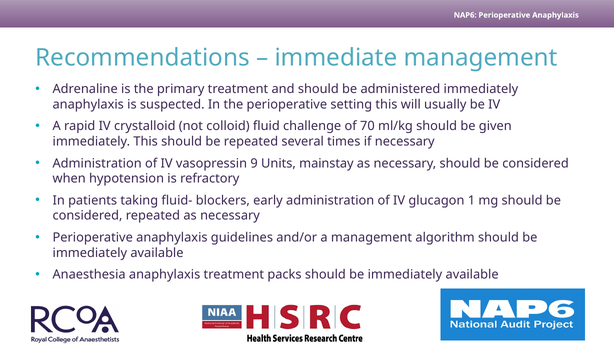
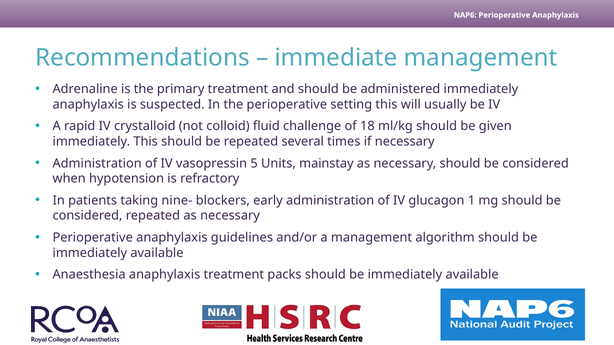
70: 70 -> 18 (367, 126)
9: 9 -> 5 (254, 163)
fluid-: fluid- -> nine- (177, 201)
